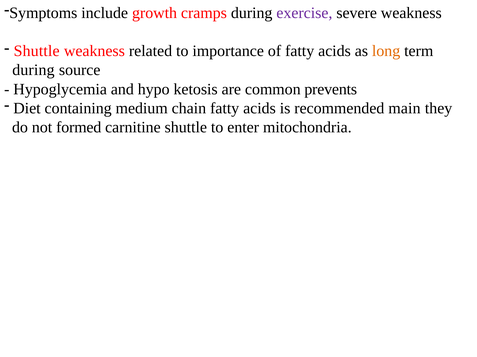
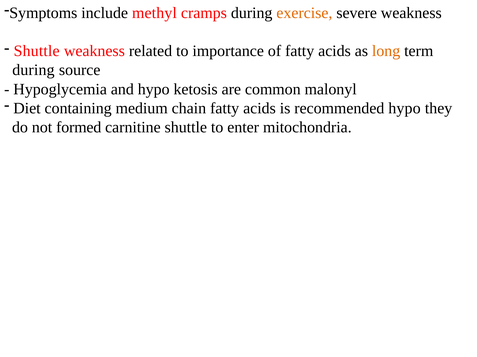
growth: growth -> methyl (154, 13)
exercise colour: purple -> orange (304, 13)
prevents: prevents -> malonyl (331, 89)
recommended main: main -> hypo (404, 108)
